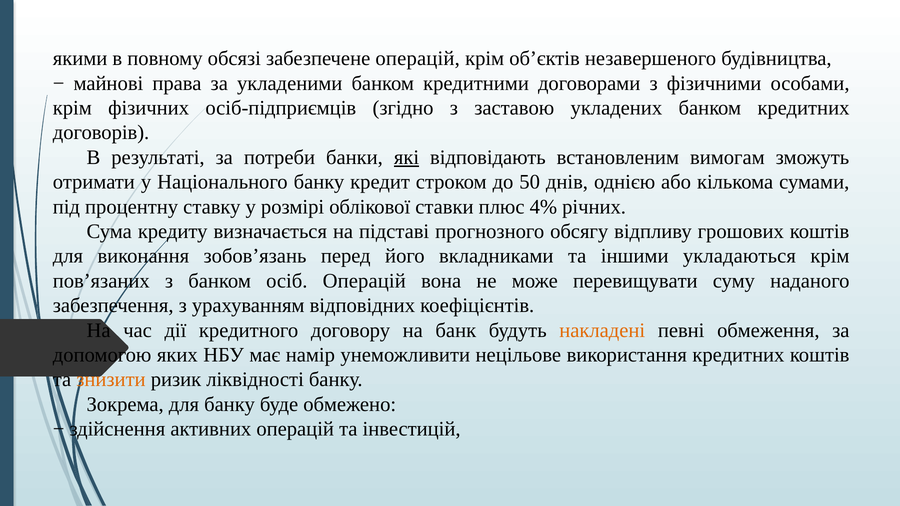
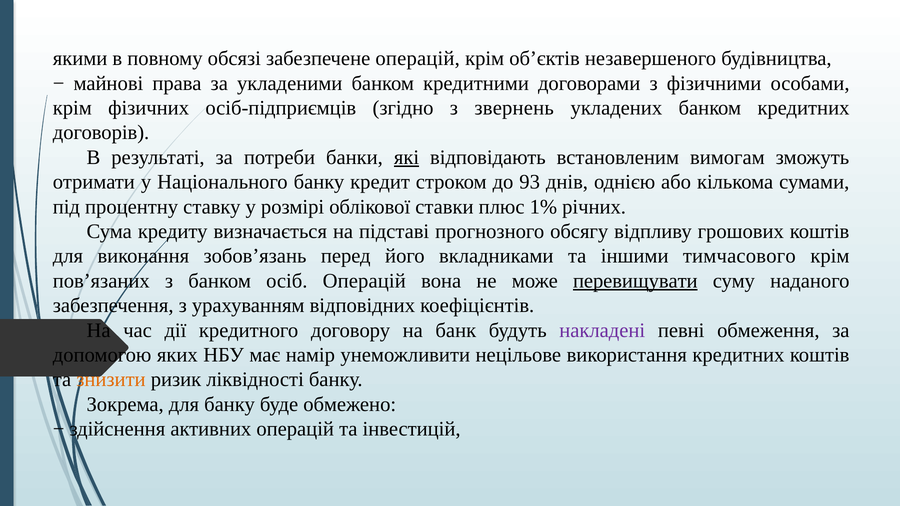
заставою: заставою -> звернень (514, 108)
50: 50 -> 93 (530, 182)
4%: 4% -> 1% (543, 207)
укладаються: укладаються -> тимчасового (739, 256)
перевищувати underline: none -> present (635, 281)
накладені colour: orange -> purple (602, 330)
